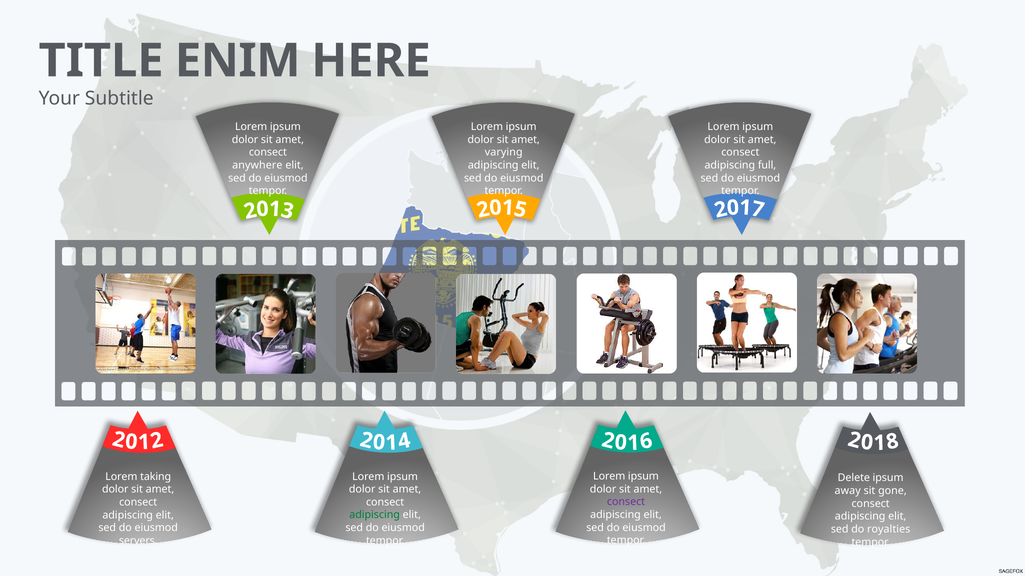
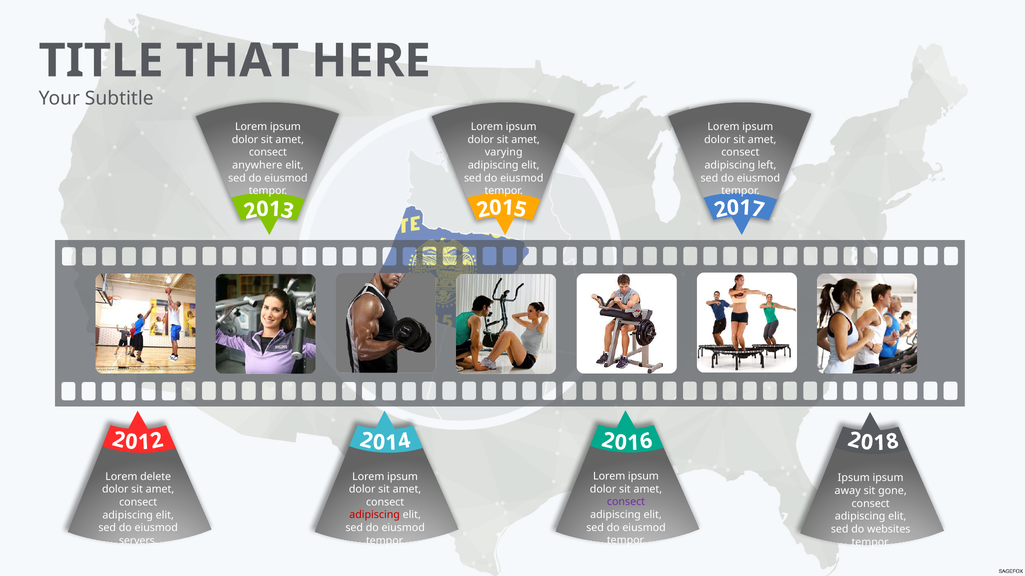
ENIM: ENIM -> THAT (237, 61)
full: full -> left (767, 165)
taking: taking -> delete (156, 477)
Delete: Delete -> Ipsum (854, 478)
adipiscing colour: green -> red (375, 515)
royalties: royalties -> websites (889, 530)
